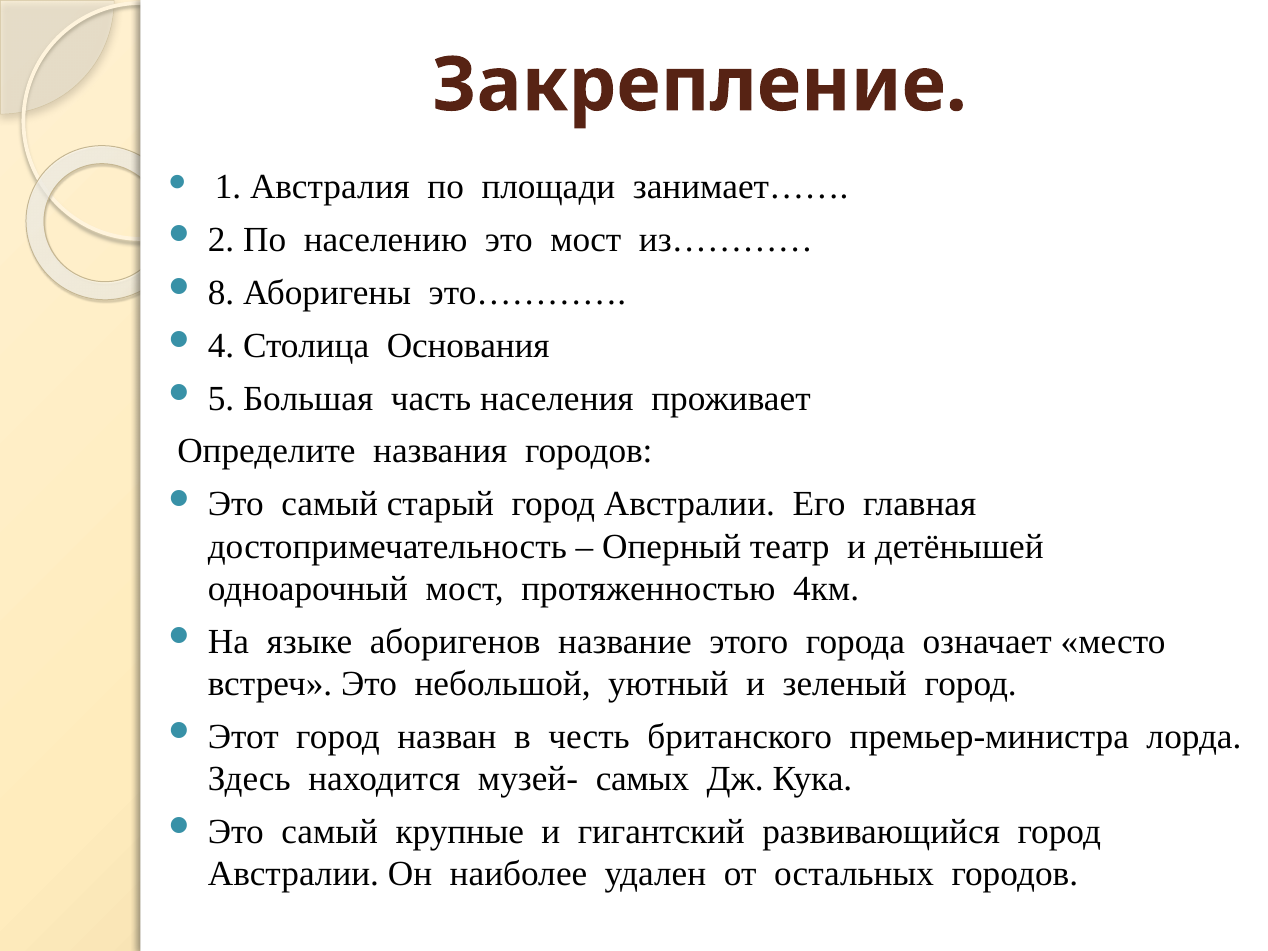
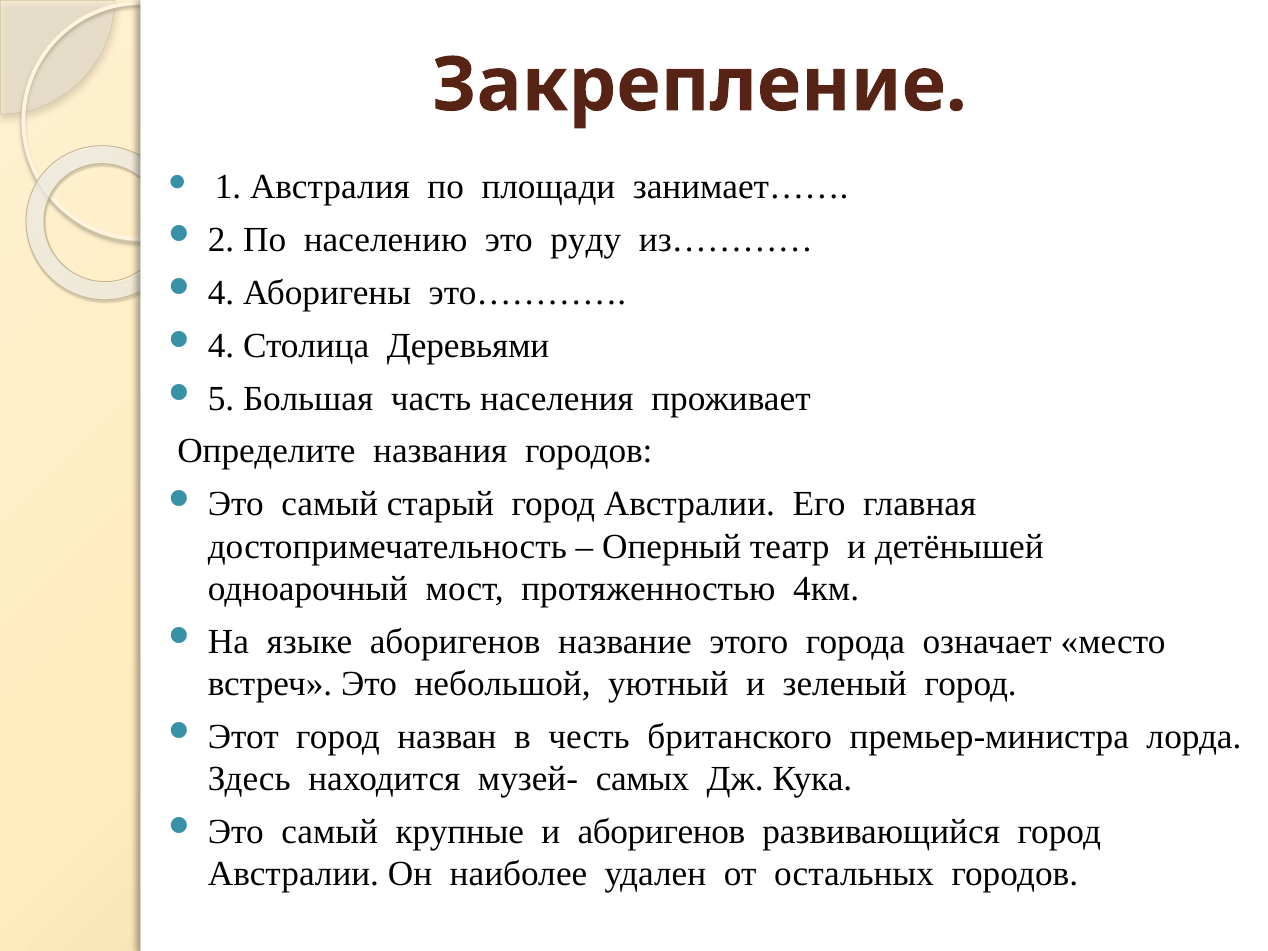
это мост: мост -> руду (586, 240)
8: 8 -> 4 (221, 293)
Основания: Основания -> Деревьями (468, 346)
и гигантский: гигантский -> аборигенов (661, 832)
